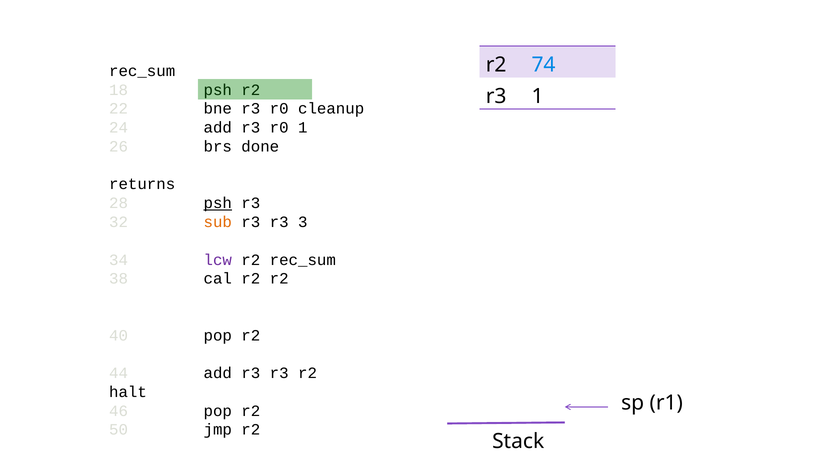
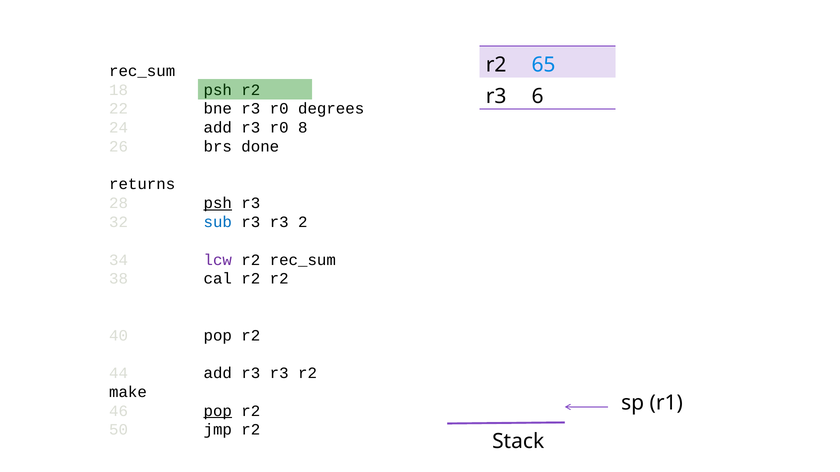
74: 74 -> 65 (544, 65)
r3 1: 1 -> 6 (538, 96)
cleanup: cleanup -> degrees (331, 109)
r0 1: 1 -> 8 (303, 128)
sub colour: orange -> blue (218, 222)
3: 3 -> 2 (303, 222)
halt: halt -> make (128, 392)
pop underline: none -> present (218, 411)
